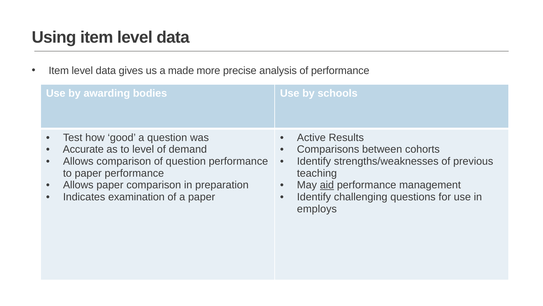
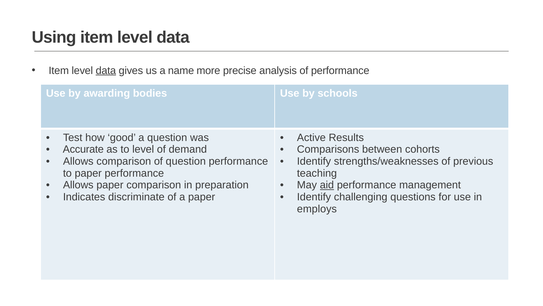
data underline: none -> present (106, 70)
made: made -> name (181, 70)
examination: examination -> discriminate (136, 197)
